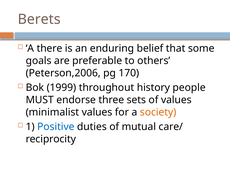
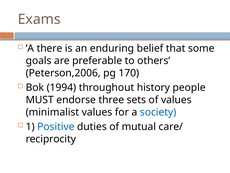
Berets: Berets -> Exams (39, 19)
1999: 1999 -> 1994 (61, 87)
society colour: orange -> blue (158, 112)
